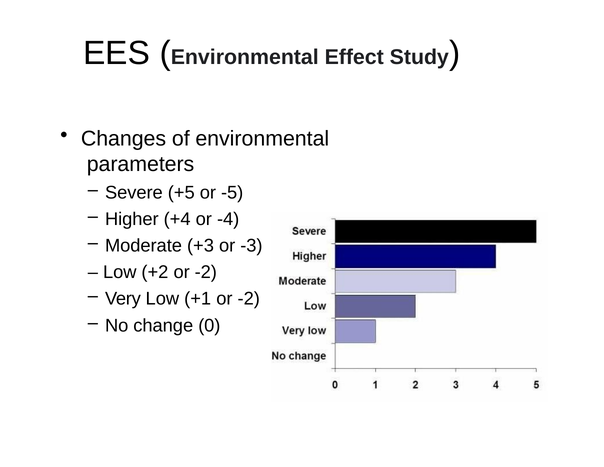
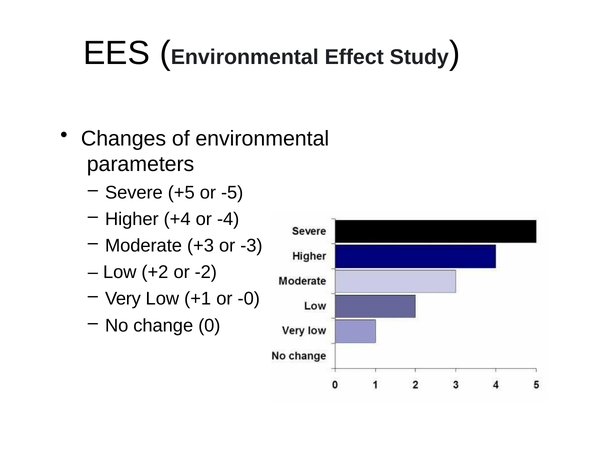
+1 or -2: -2 -> -0 (249, 299)
